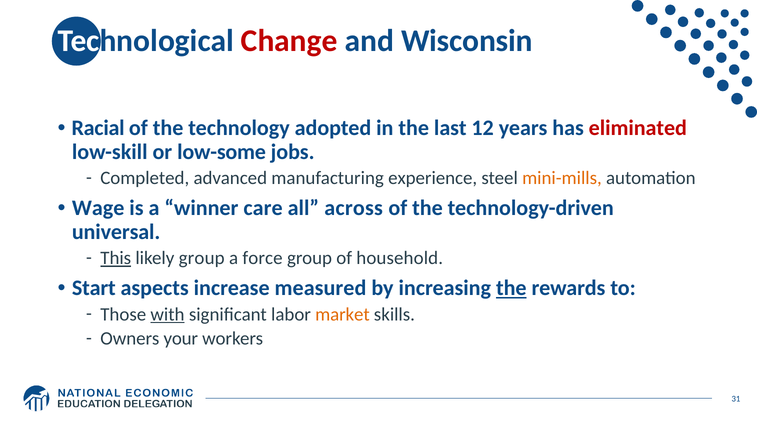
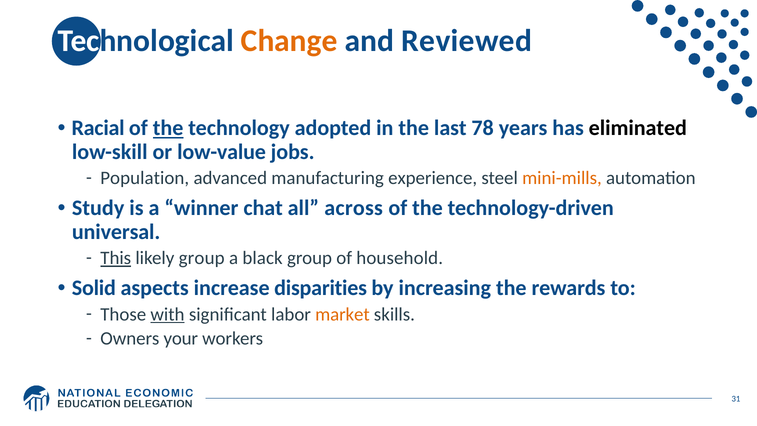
Change colour: red -> orange (289, 41)
Wisconsin: Wisconsin -> Reviewed (467, 41)
the underline: none -> present (168, 128)
12: 12 -> 78 (483, 128)
eliminated colour: red -> black (638, 128)
low-some: low-some -> low-value (222, 152)
Completed: Completed -> Population (145, 178)
Wage: Wage -> Study (98, 208)
care: care -> chat (263, 208)
force: force -> black (263, 258)
Start: Start -> Solid (94, 288)
measured: measured -> disparities (321, 288)
the underline: present -> none (511, 288)
